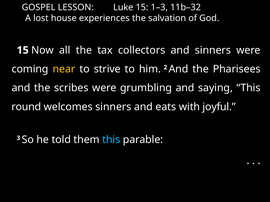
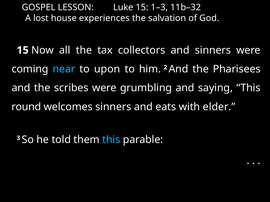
near colour: yellow -> light blue (64, 69)
strive: strive -> upon (107, 69)
joyful: joyful -> elder (219, 107)
